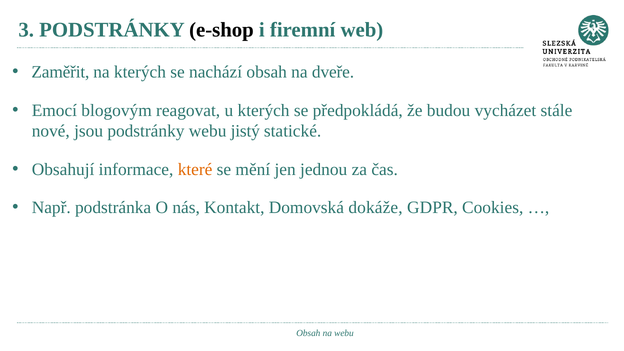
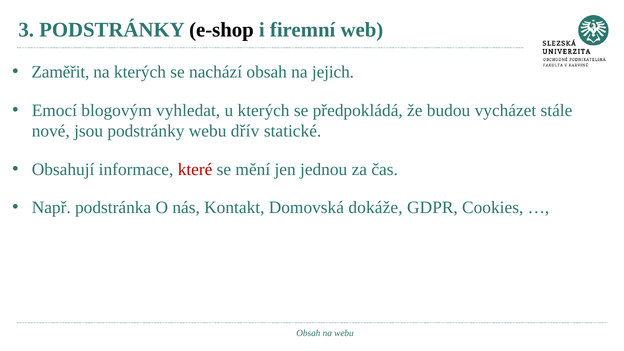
dveře: dveře -> jejich (333, 72)
reagovat: reagovat -> vyhledat (188, 110)
jistý: jistý -> dřív (245, 131)
které colour: orange -> red (195, 169)
